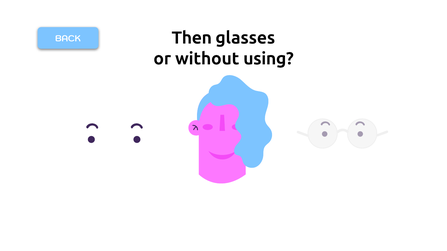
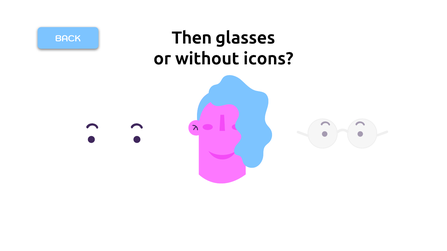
using: using -> icons (268, 59)
